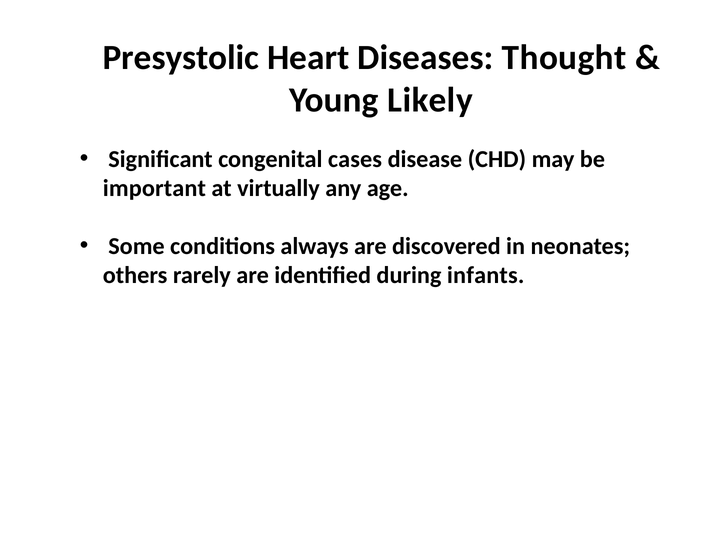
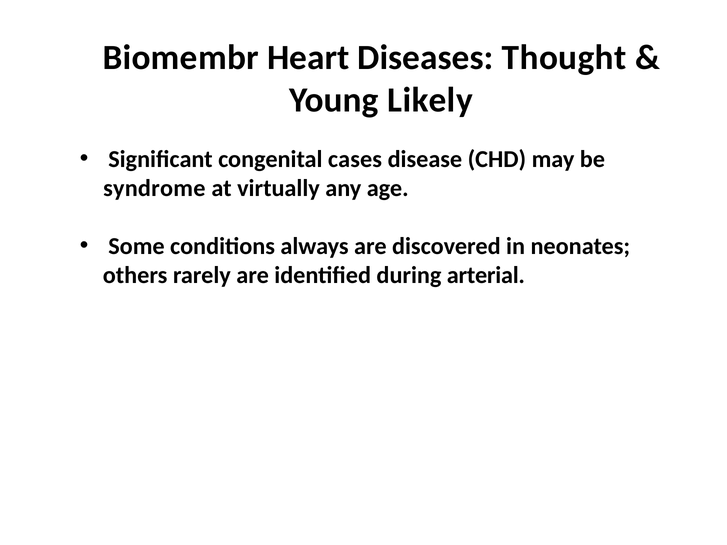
Presystolic: Presystolic -> Biomembr (181, 58)
important: important -> syndrome (154, 188)
infants: infants -> arterial (486, 275)
